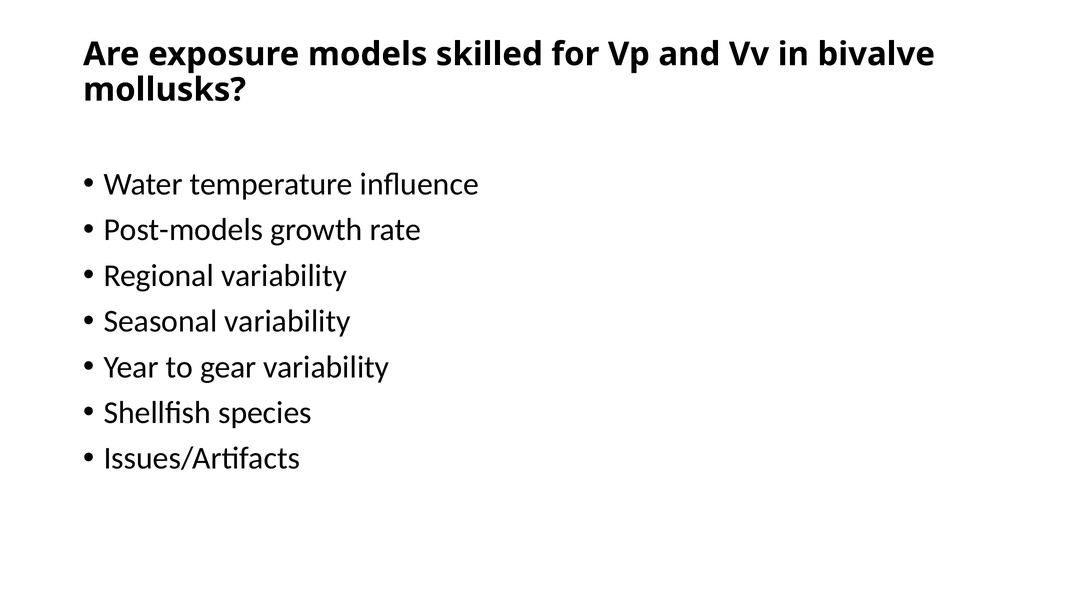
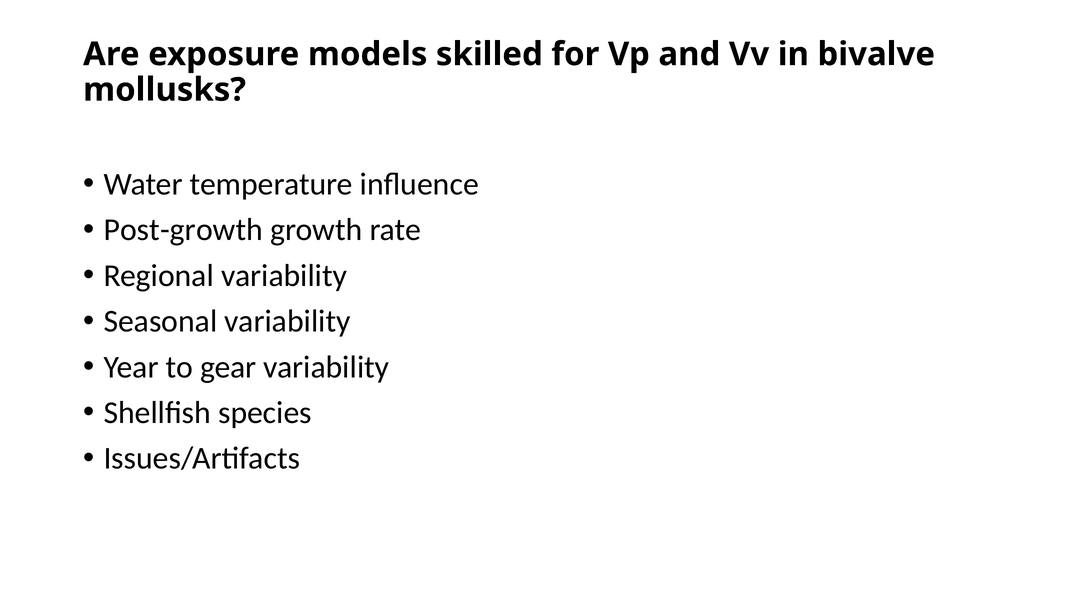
Post-models: Post-models -> Post-growth (183, 230)
